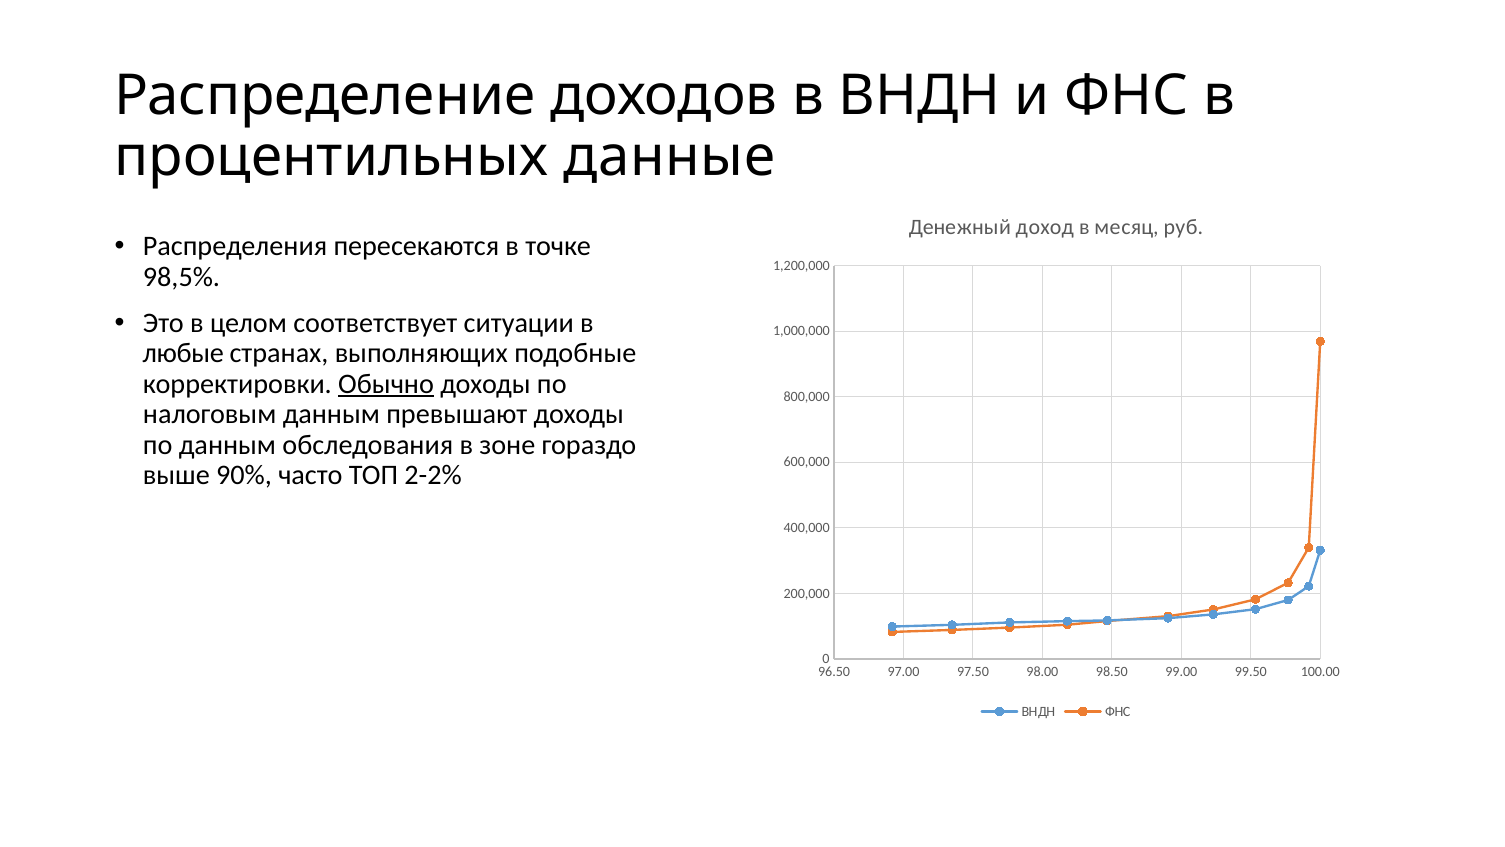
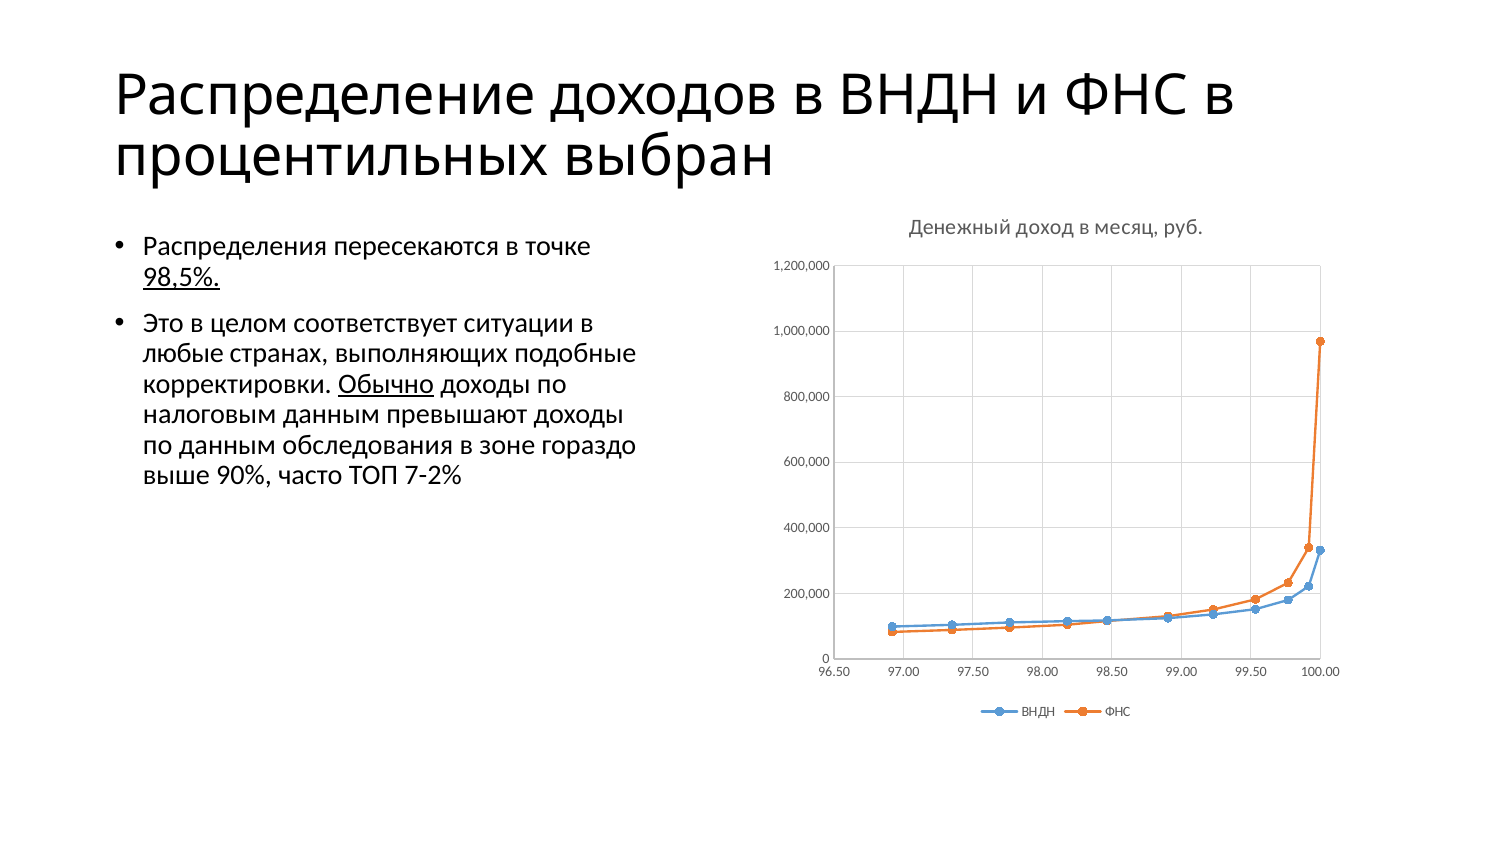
данные: данные -> выбран (669, 157)
98,5% underline: none -> present (181, 277)
2-2%: 2-2% -> 7-2% (433, 475)
